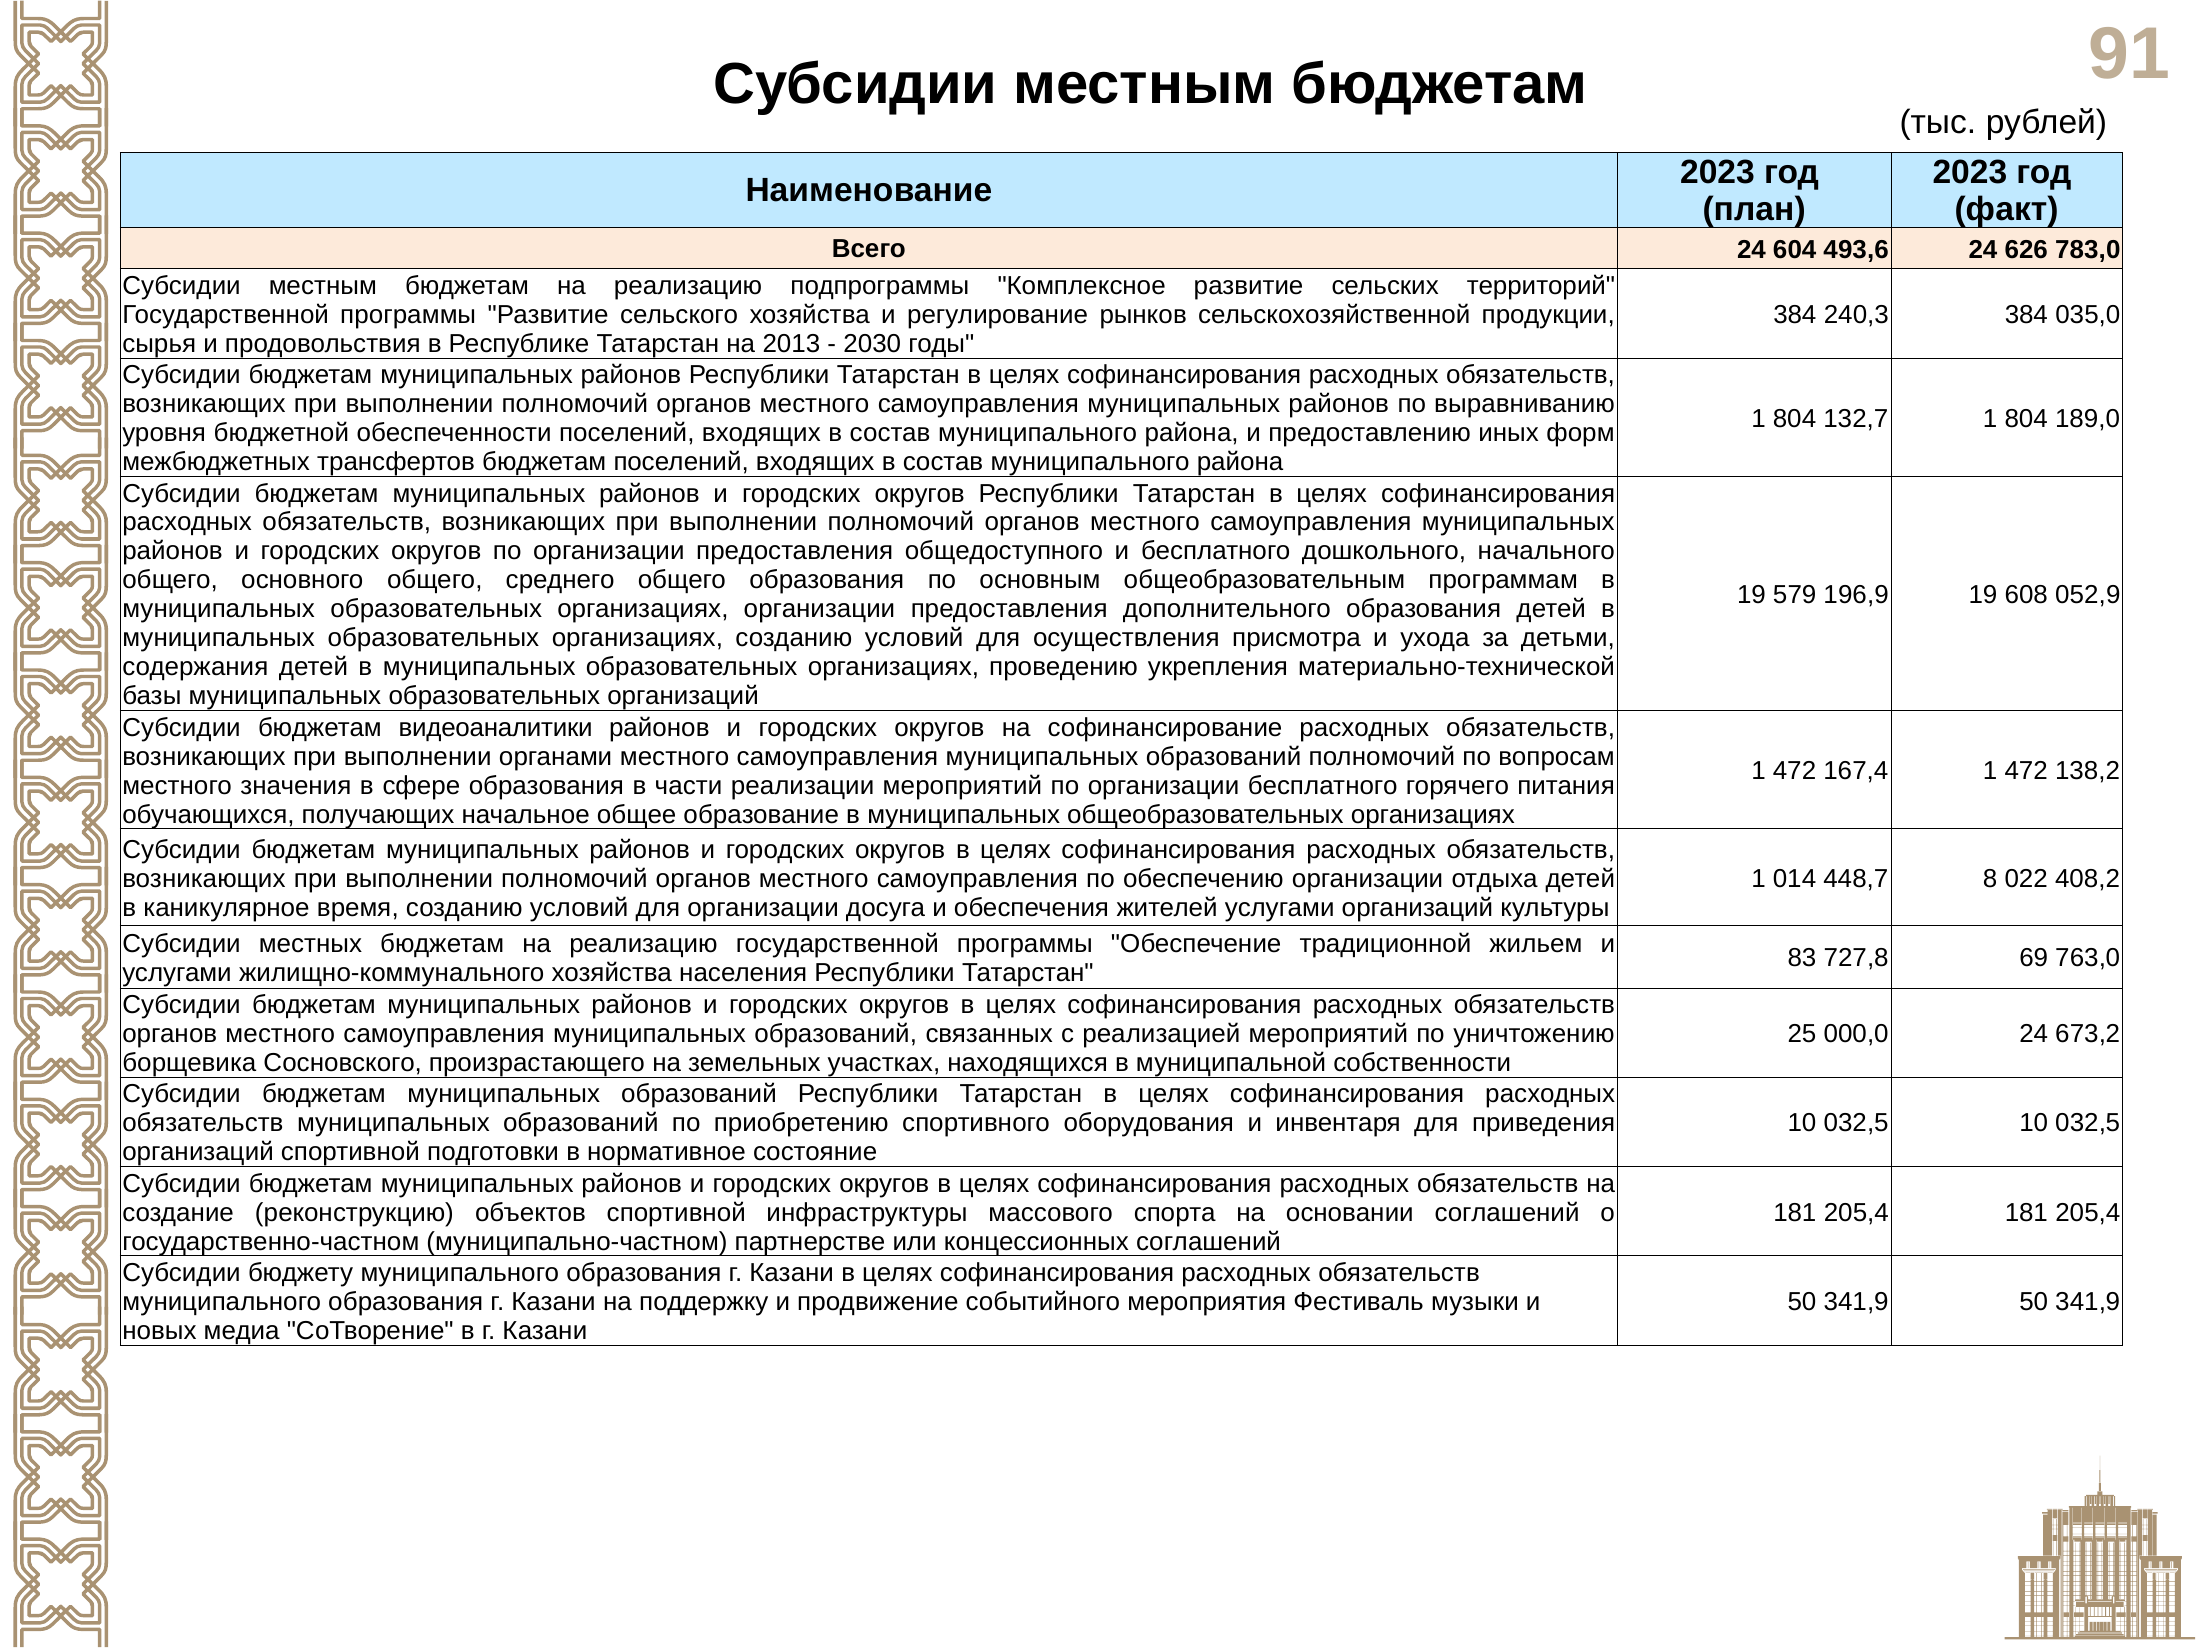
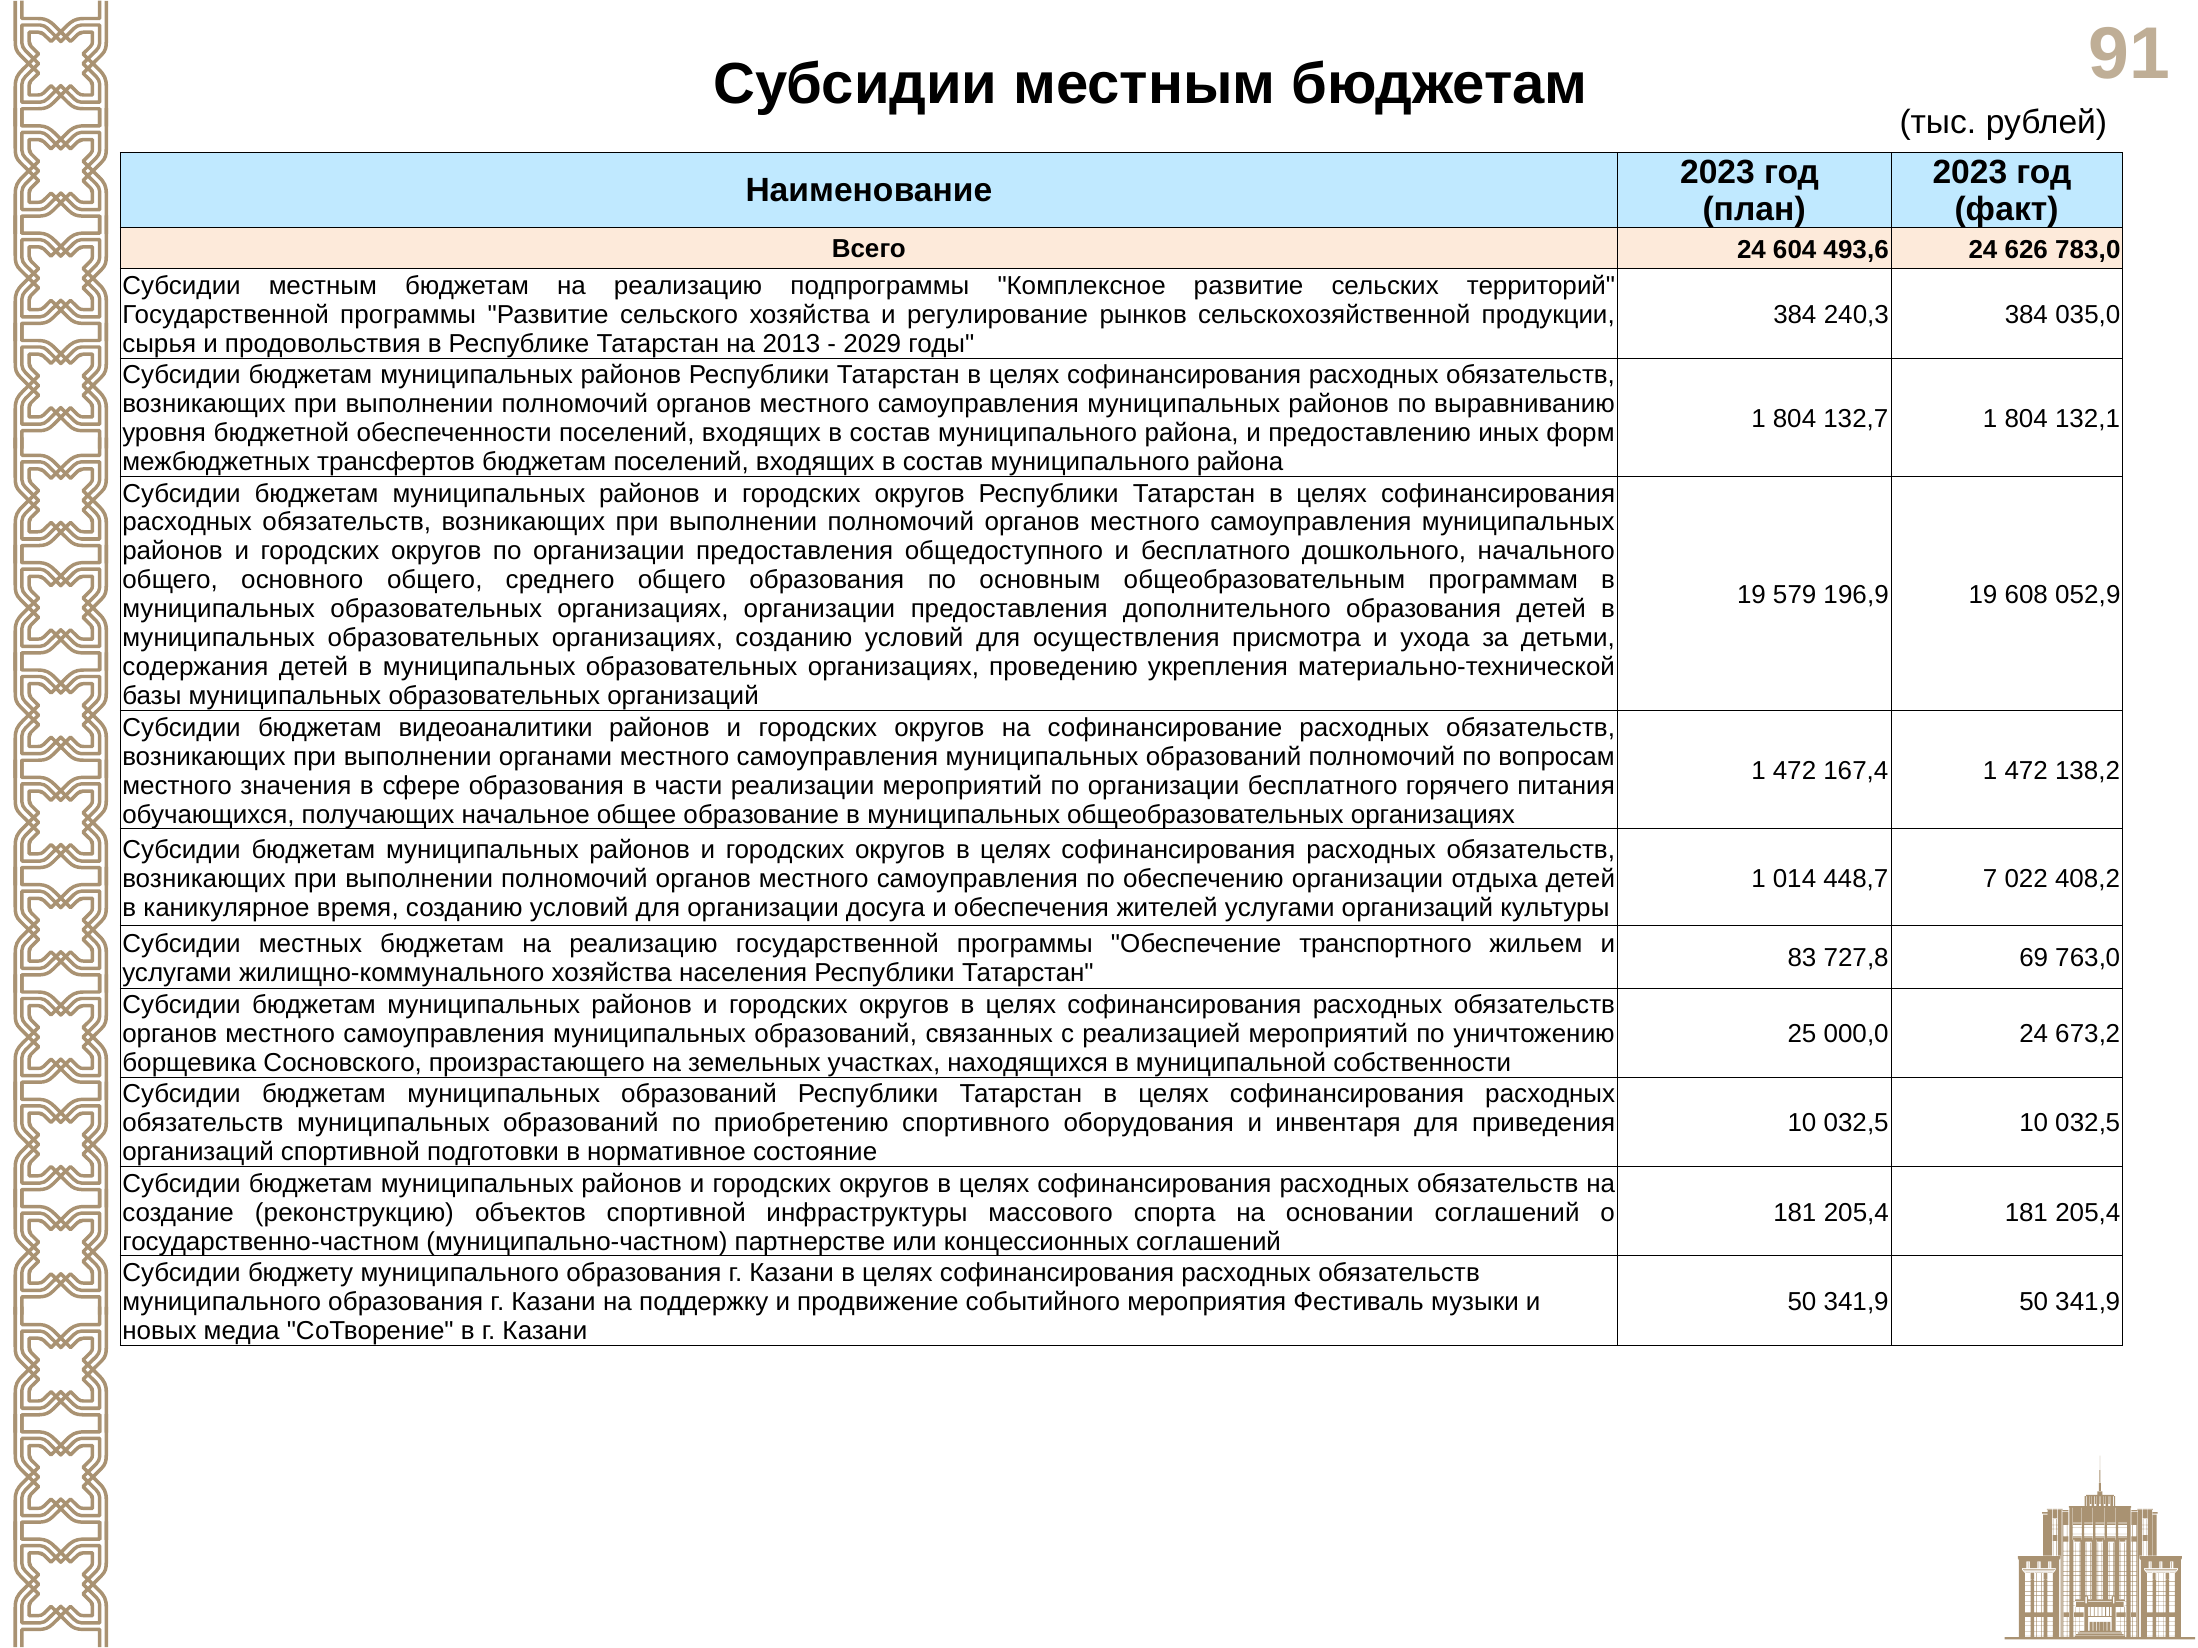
2030: 2030 -> 2029 (872, 344)
189,0: 189,0 -> 132,1 (2088, 419)
8: 8 -> 7 (1990, 879)
традиционной: традиционной -> транспортного (1386, 944)
